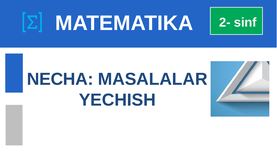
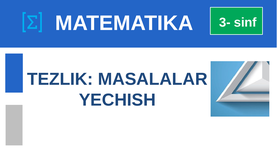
2-: 2- -> 3- (225, 22)
NECHA: NECHA -> TEZLIK (60, 79)
